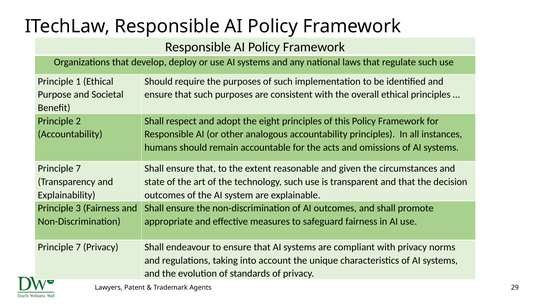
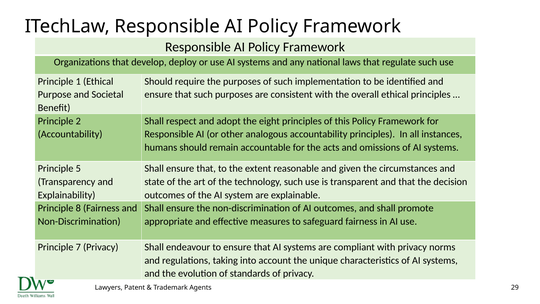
7: 7 -> 5 (78, 168)
3: 3 -> 8 (78, 208)
